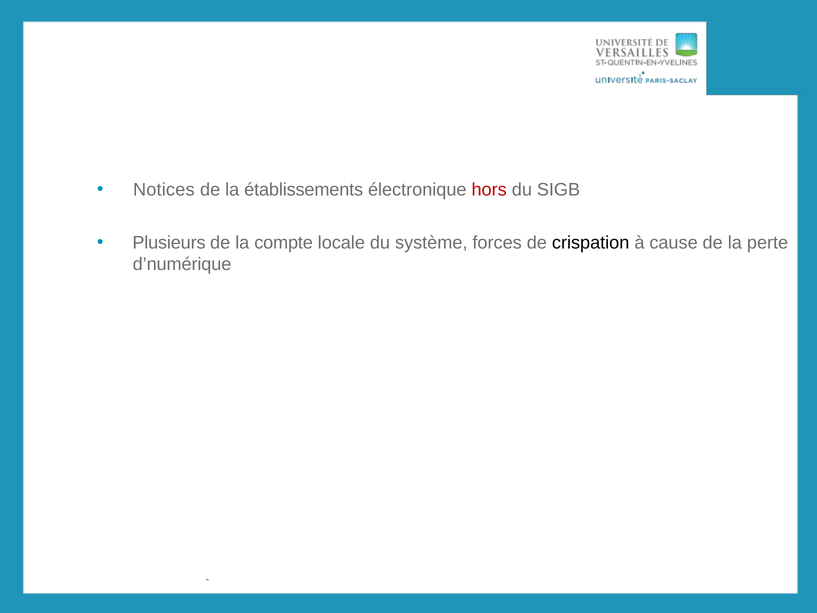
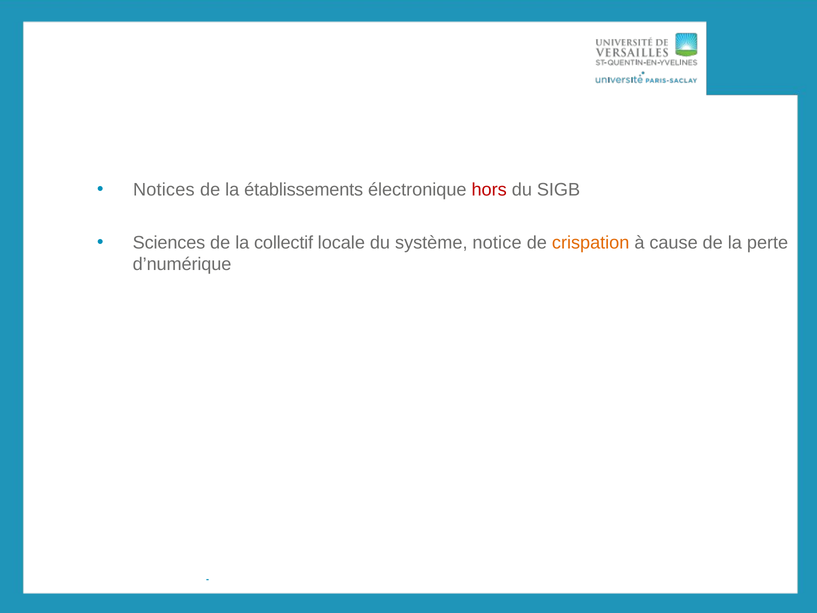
Plusieurs: Plusieurs -> Sciences (169, 243)
compte: compte -> collectif (284, 243)
forces: forces -> notice (497, 243)
crispation colour: black -> orange (591, 243)
